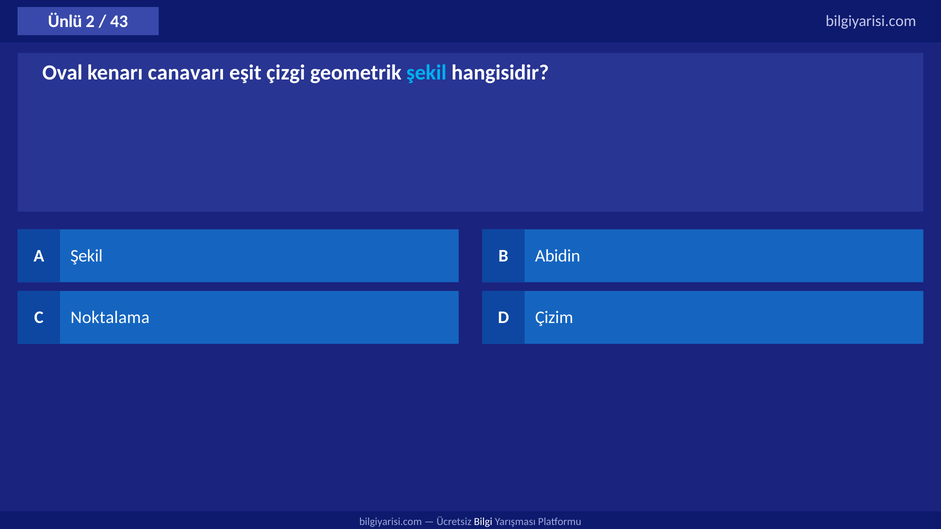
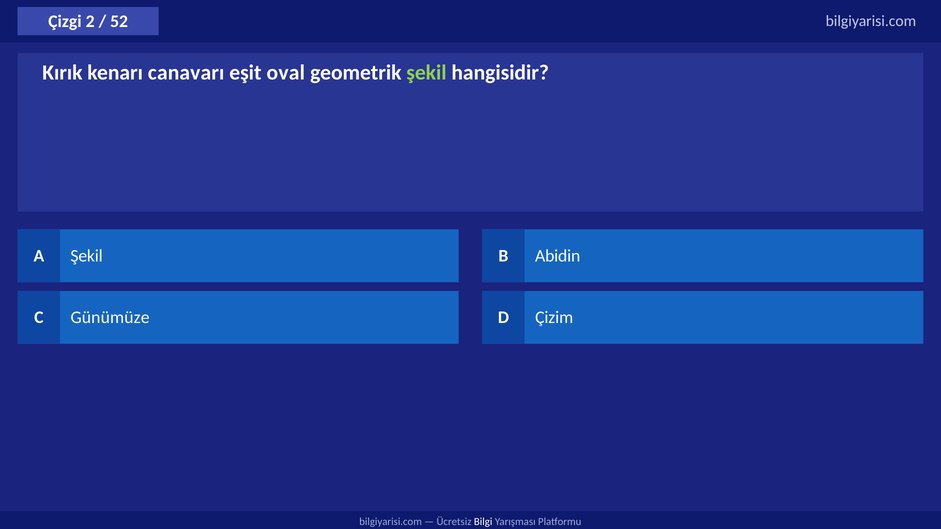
Ünlü: Ünlü -> Çizgi (65, 22)
43: 43 -> 52 (119, 22)
Oval: Oval -> Kırık (62, 72)
çizgi: çizgi -> oval (286, 72)
şekil colour: light blue -> light green (426, 72)
Noktalama: Noktalama -> Günümüze (110, 318)
